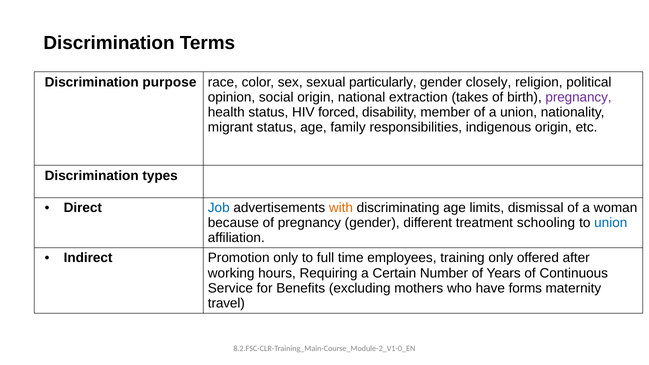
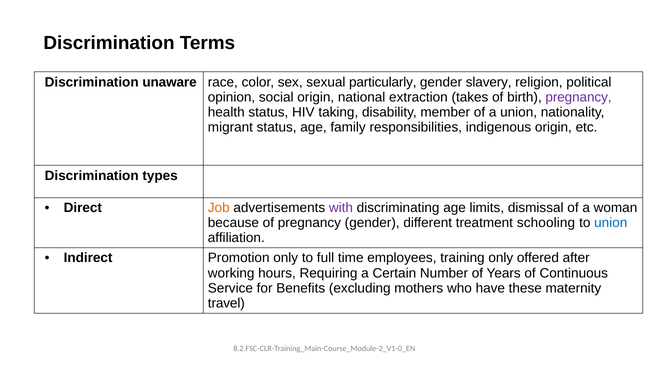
purpose: purpose -> unaware (170, 82)
closely: closely -> slavery (489, 82)
forced: forced -> taking (338, 112)
Job colour: blue -> orange (219, 208)
with colour: orange -> purple (341, 208)
forms: forms -> these (525, 288)
